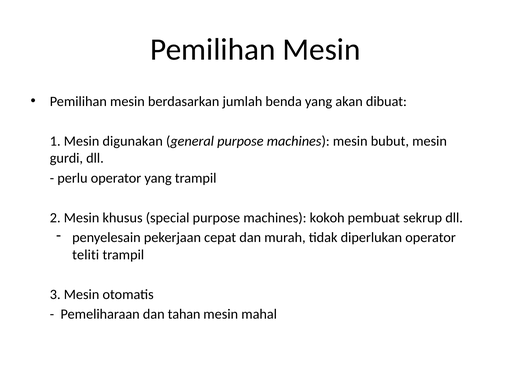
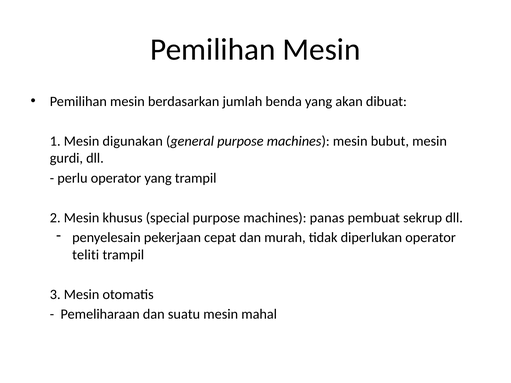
kokoh: kokoh -> panas (327, 218)
tahan: tahan -> suatu (184, 314)
